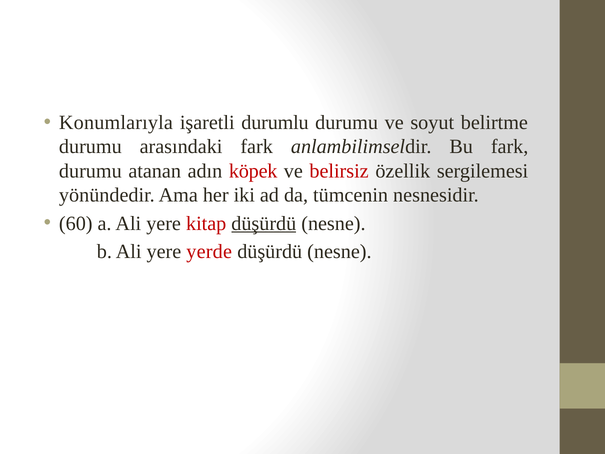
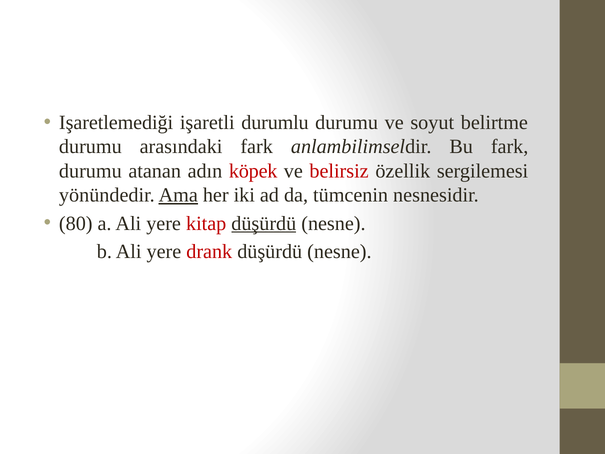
Konumlarıyla: Konumlarıyla -> Işaretlemediği (116, 122)
Ama underline: none -> present (178, 195)
60: 60 -> 80 (76, 223)
yerde: yerde -> drank (209, 251)
